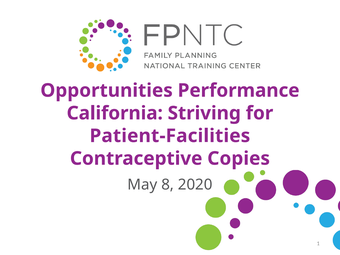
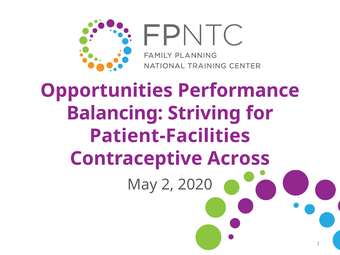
California: California -> Balancing (115, 113)
Copies: Copies -> Across (239, 158)
8: 8 -> 2 (168, 185)
